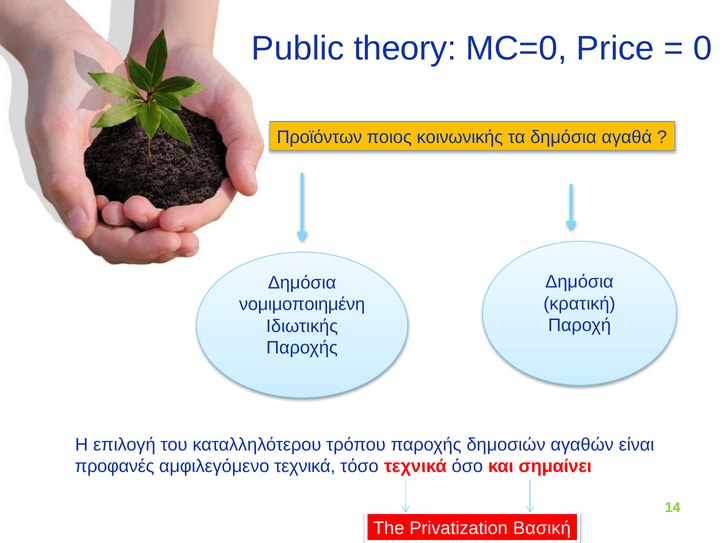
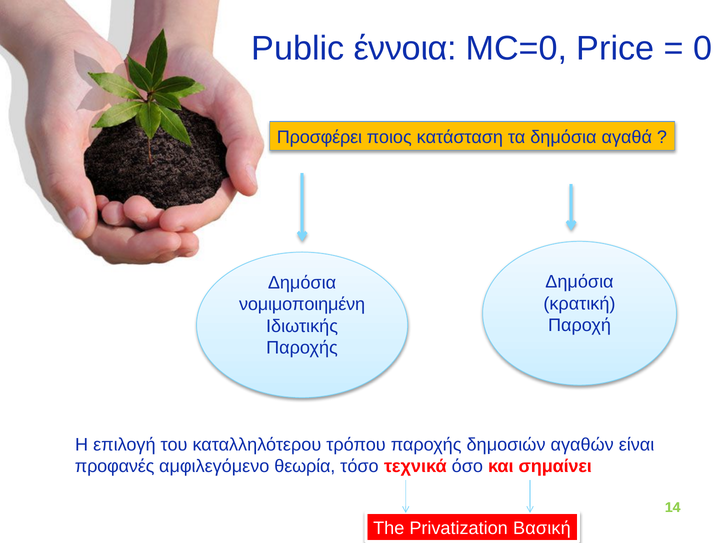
theory: theory -> έννοια (405, 48)
Προϊόντων: Προϊόντων -> Προσφέρει (319, 137)
κοινωνικής: κοινωνικής -> κατάσταση (460, 137)
αμφιλεγόμενο τεχνικά: τεχνικά -> θεωρία (305, 466)
